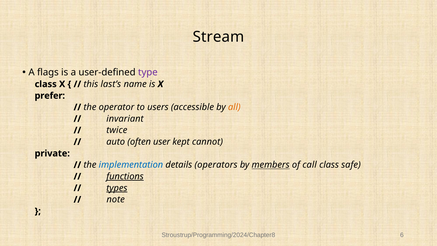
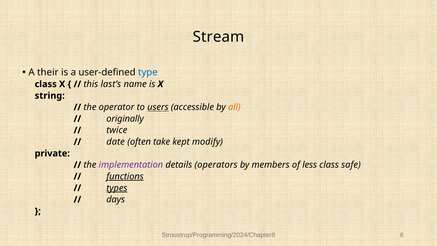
flags: flags -> their (48, 72)
type colour: purple -> blue (148, 72)
prefer: prefer -> string (50, 96)
users underline: none -> present (158, 107)
invariant: invariant -> originally (125, 119)
auto: auto -> date (116, 142)
user: user -> take (162, 142)
cannot: cannot -> modify (207, 142)
implementation colour: blue -> purple (131, 165)
members underline: present -> none (271, 165)
call: call -> less (310, 165)
note: note -> days (116, 199)
